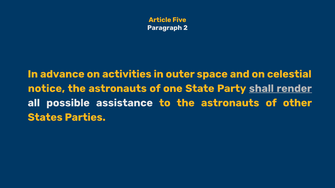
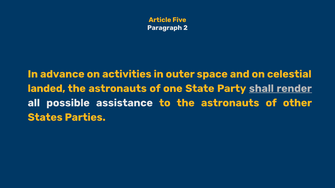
notice: notice -> landed (47, 89)
